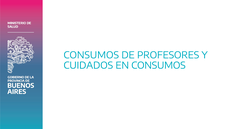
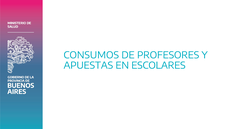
CUIDADOS: CUIDADOS -> APUESTAS (88, 65)
EN CONSUMOS: CONSUMOS -> ESCOLARES (158, 65)
